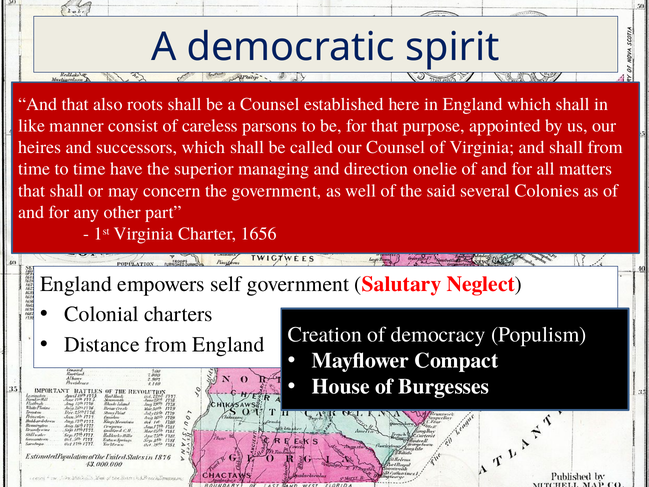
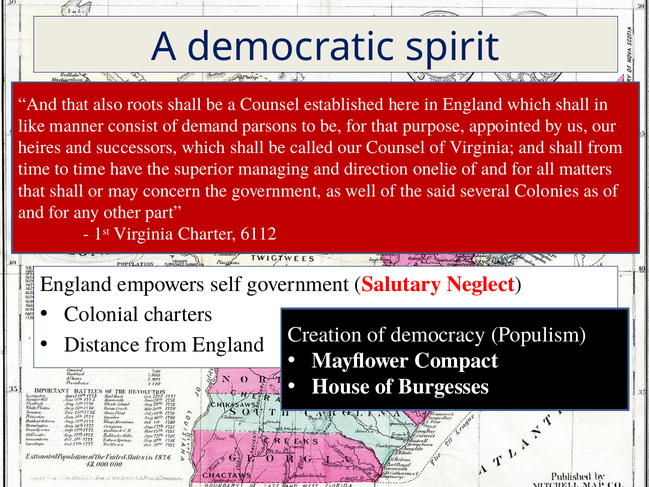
careless: careless -> demand (210, 126)
1656: 1656 -> 6112 (259, 234)
